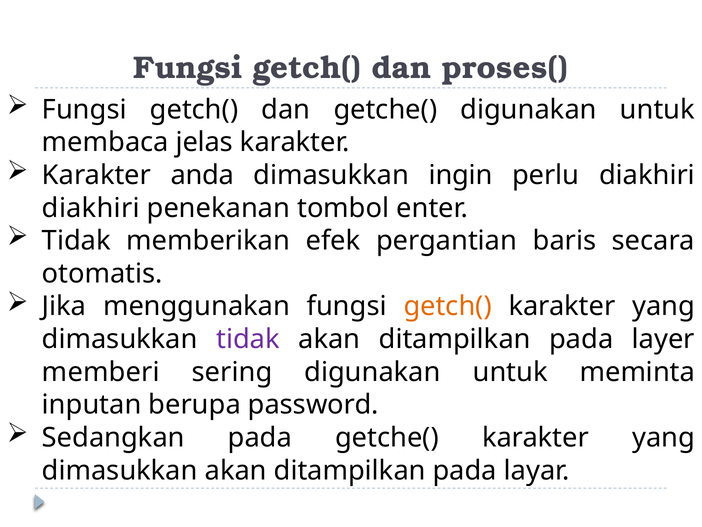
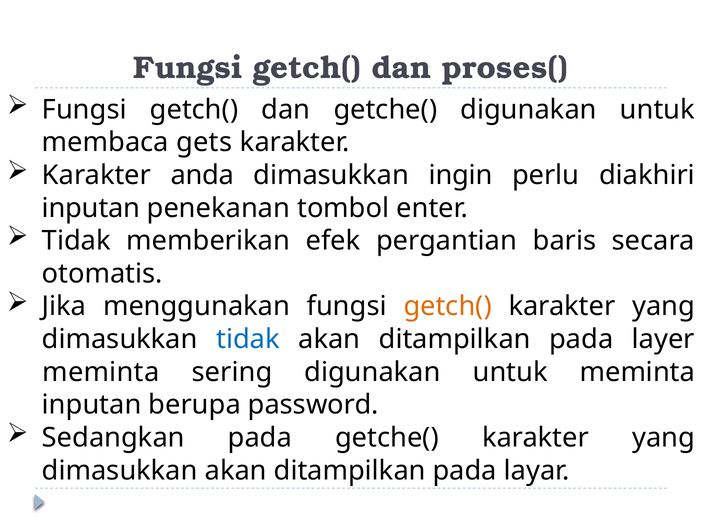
jelas: jelas -> gets (204, 142)
diakhiri: diakhiri -> inputan (91, 208)
tidak colour: purple -> blue (248, 339)
memberi: memberi -> meminta (101, 372)
